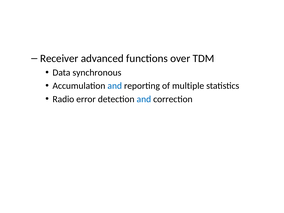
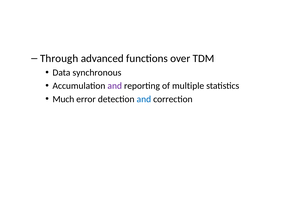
Receiver: Receiver -> Through (59, 59)
and colour: blue -> purple (115, 86)
Radio: Radio -> Much (63, 99)
